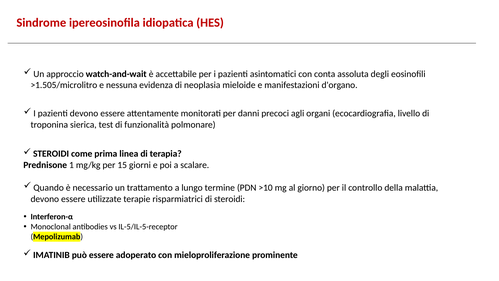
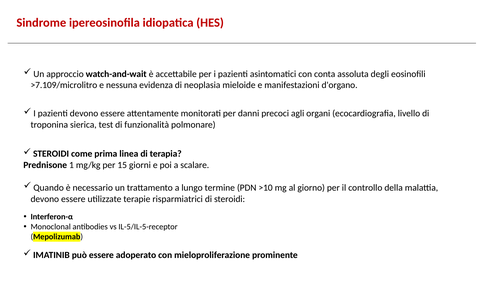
>1.505/microlitro: >1.505/microlitro -> >7.109/microlitro (64, 85)
